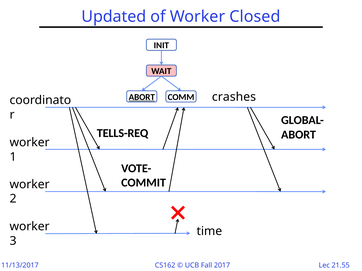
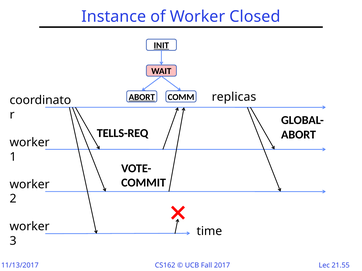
Updated: Updated -> Instance (114, 16)
INIT underline: none -> present (161, 45)
crashes: crashes -> replicas (234, 97)
